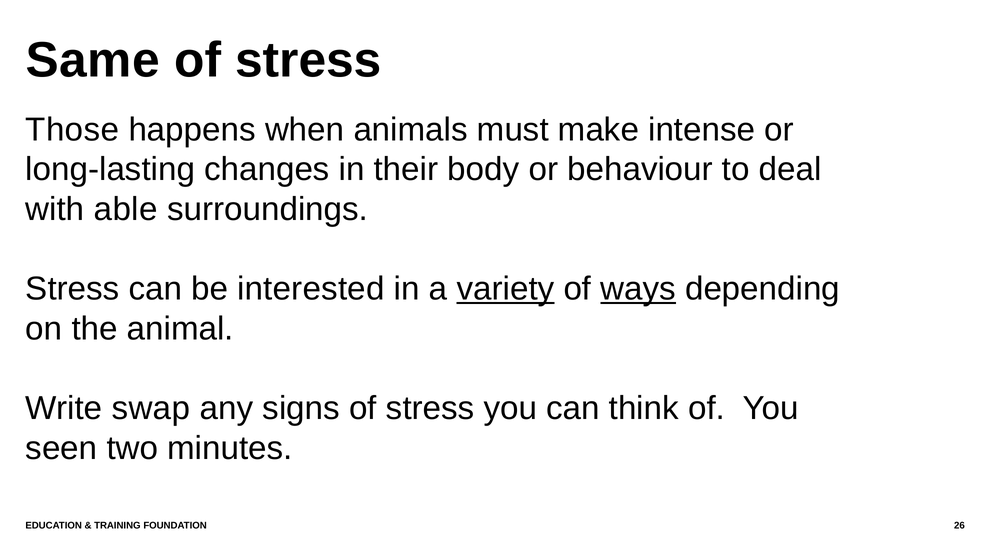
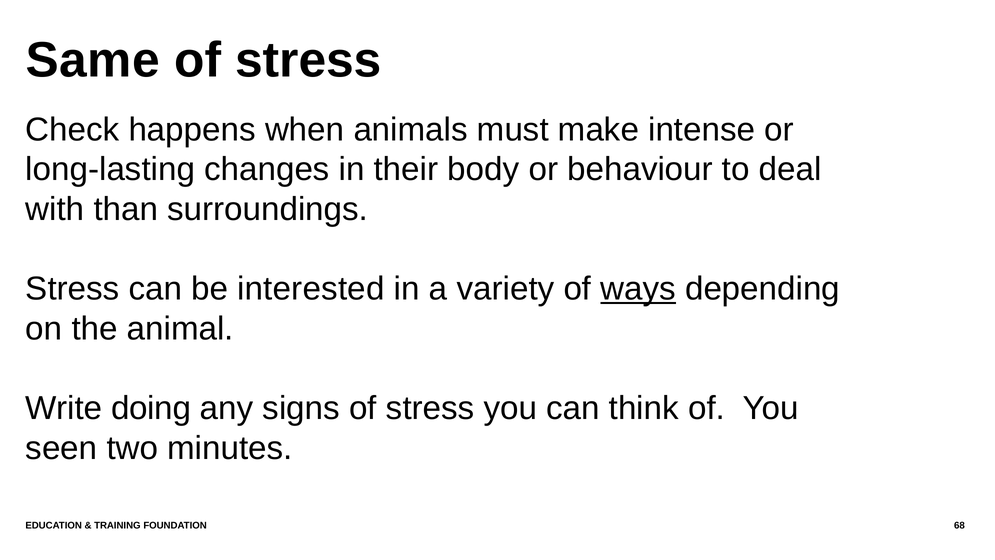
Those: Those -> Check (72, 130)
able: able -> than (126, 209)
variety underline: present -> none (505, 289)
swap: swap -> doing (151, 408)
26: 26 -> 68 (959, 525)
